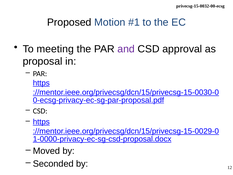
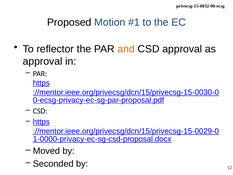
meeting: meeting -> reflector (55, 49)
and colour: purple -> orange (126, 49)
proposal: proposal -> approval (43, 61)
